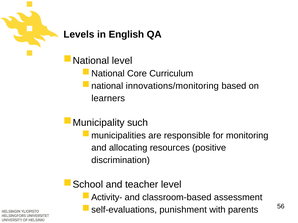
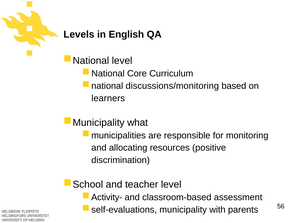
innovations/monitoring: innovations/monitoring -> discussions/monitoring (172, 86)
such: such -> what (138, 123)
self-evaluations punishment: punishment -> municipality (183, 210)
